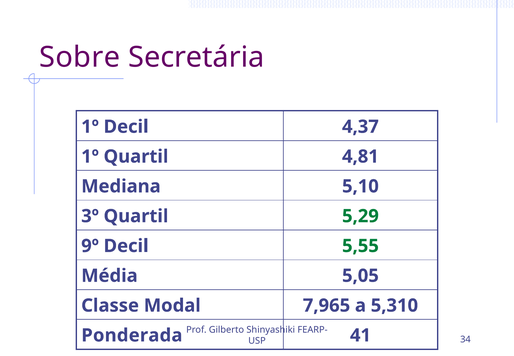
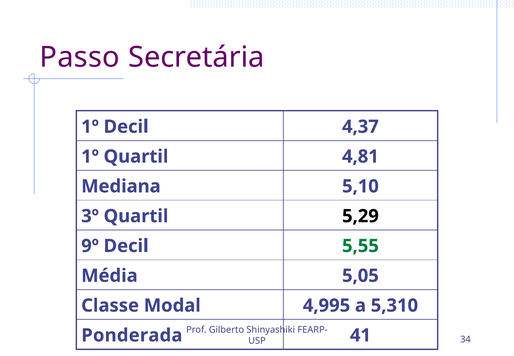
Sobre: Sobre -> Passo (80, 57)
5,29 colour: green -> black (360, 216)
7,965: 7,965 -> 4,995 (326, 305)
